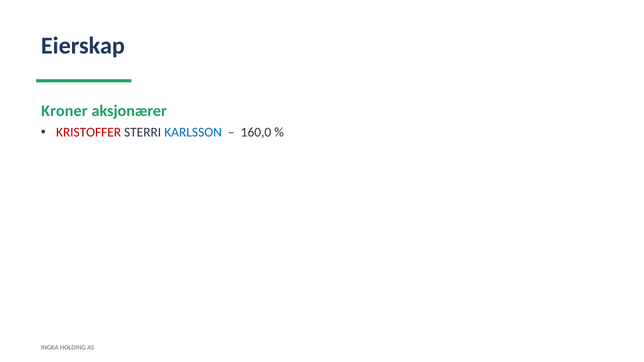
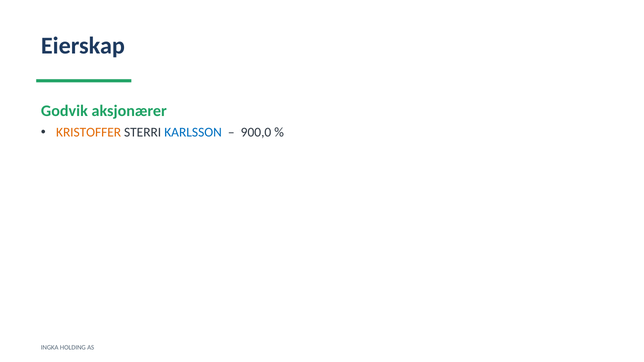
Kroner: Kroner -> Godvik (64, 111)
KRISTOFFER colour: red -> orange (89, 132)
160,0: 160,0 -> 900,0 (256, 132)
